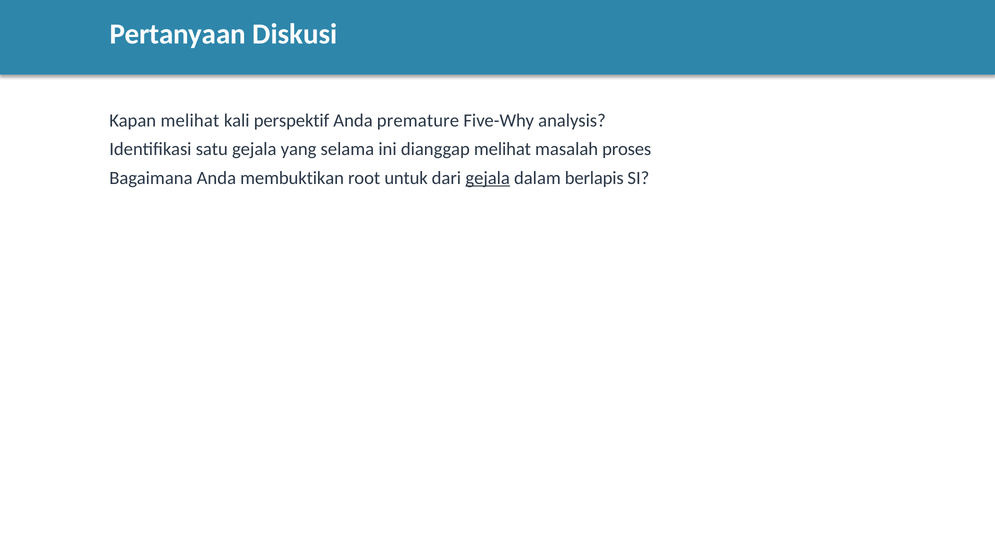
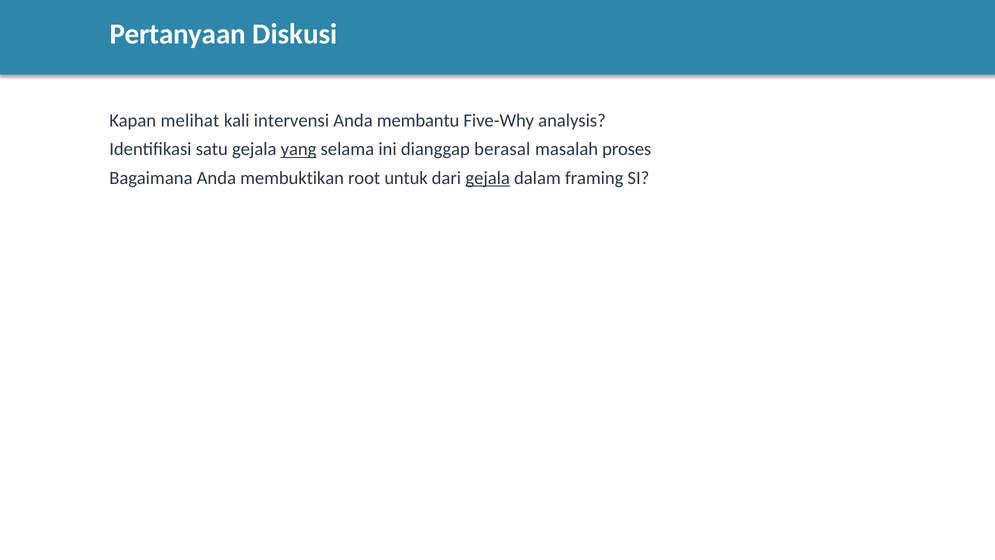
perspektif: perspektif -> intervensi (291, 121)
premature: premature -> membantu (418, 121)
yang underline: none -> present (299, 149)
dianggap melihat: melihat -> berasal (502, 149)
berlapis: berlapis -> framing (594, 178)
